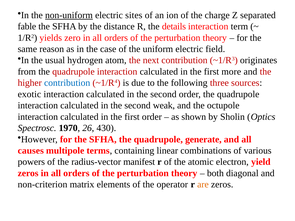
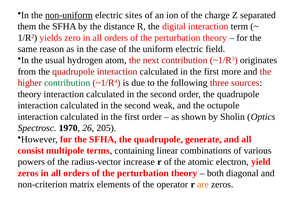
fable: fable -> them (27, 26)
details: details -> digital (174, 26)
contribution colour: blue -> green (67, 83)
exotic: exotic -> theory (30, 94)
430: 430 -> 205 (106, 128)
causes: causes -> consist (31, 151)
manifest: manifest -> increase (139, 162)
